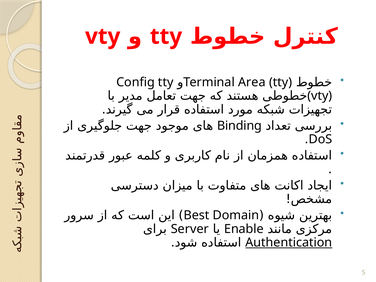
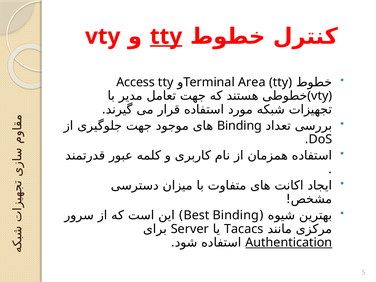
tty underline: none -> present (166, 36)
Config: Config -> Access (136, 82)
Best Domain: Domain -> Binding (236, 215)
Enable: Enable -> Tacacs (244, 229)
